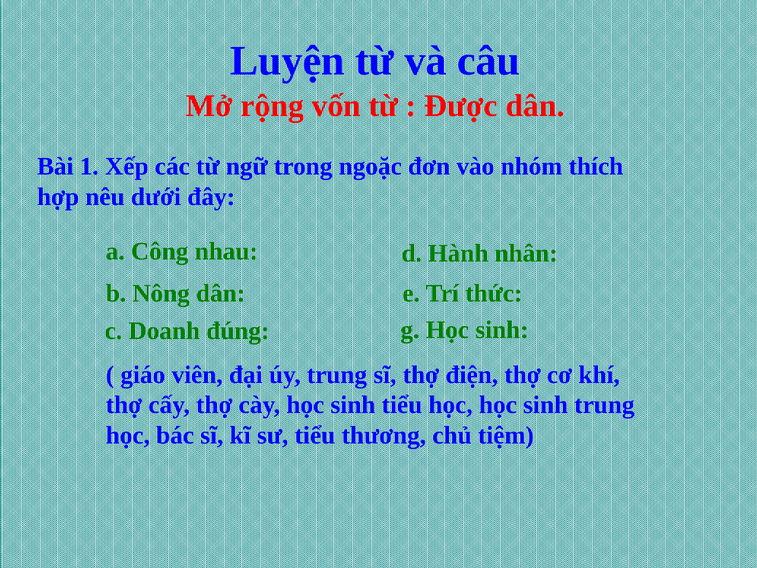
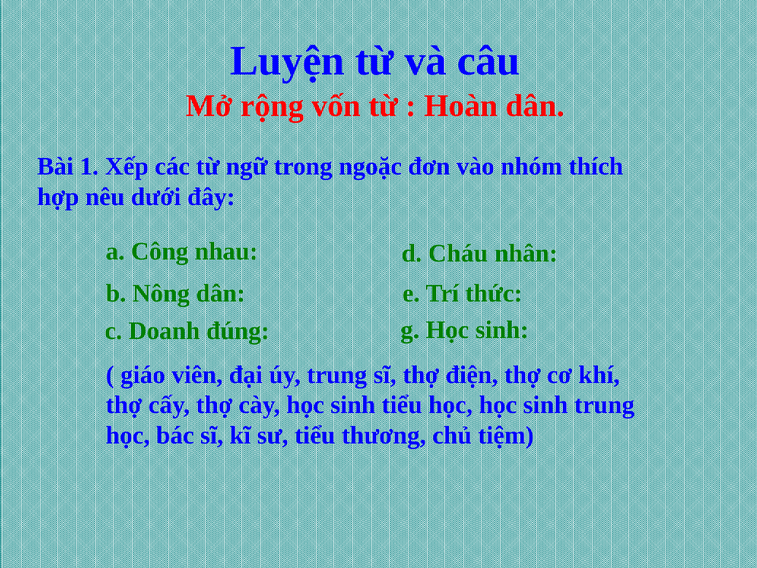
Được: Được -> Hoàn (461, 106)
Hành: Hành -> Cháu (458, 253)
